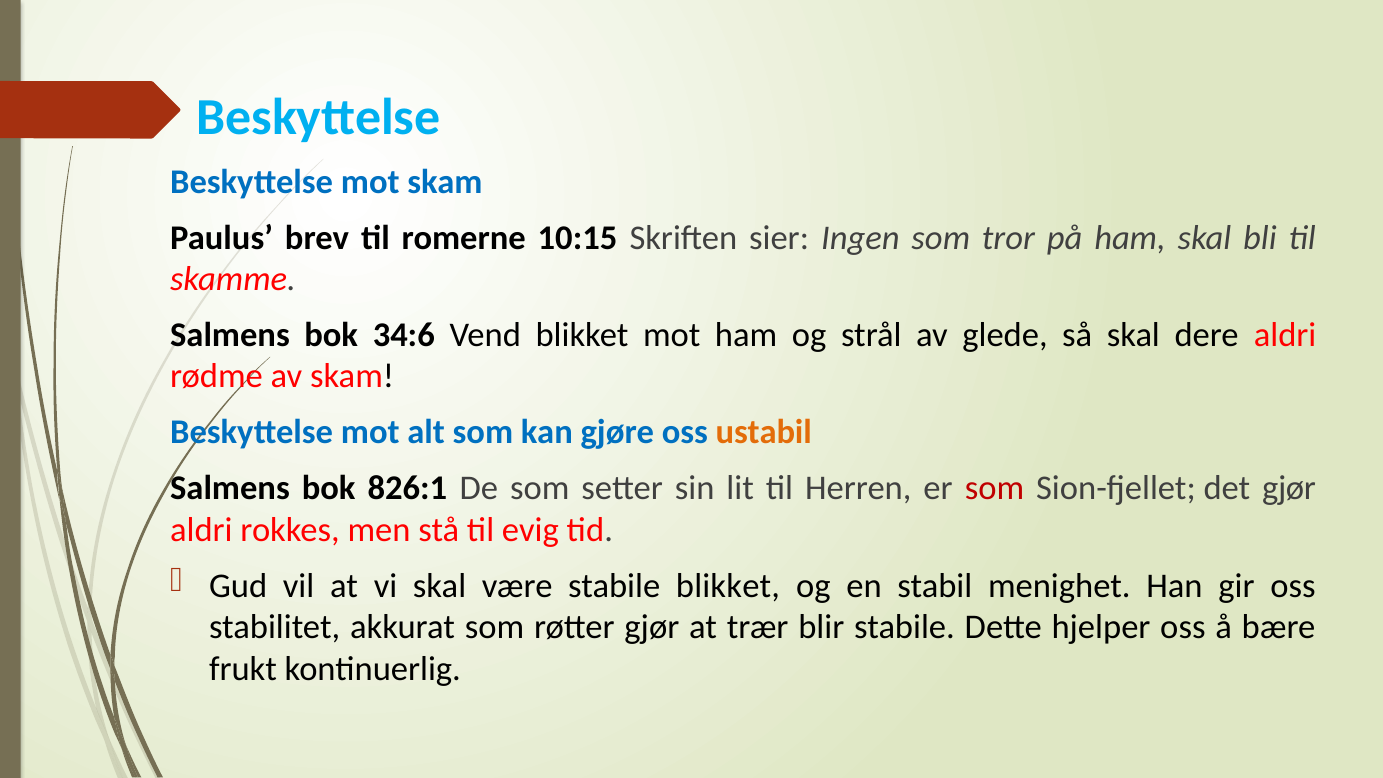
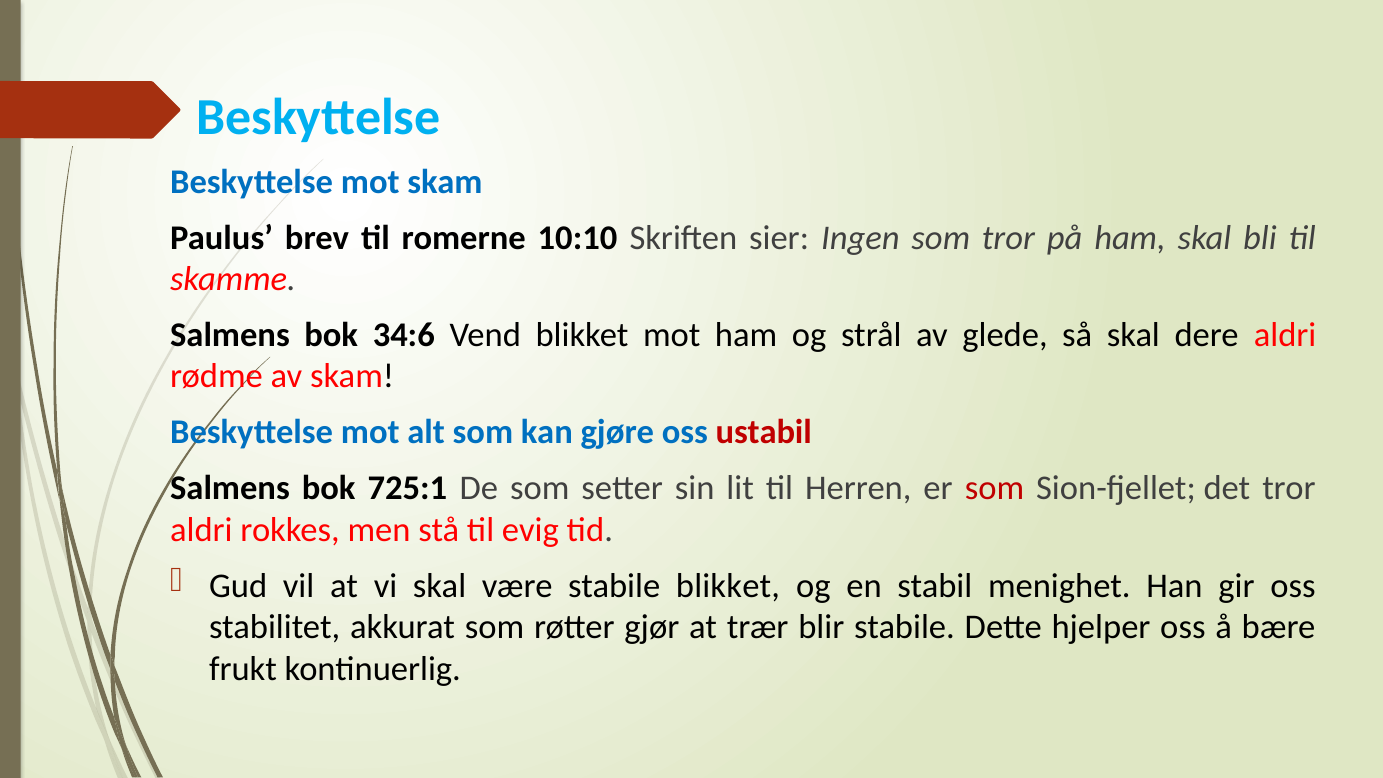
10:15: 10:15 -> 10:10 (578, 238)
ustabil colour: orange -> red (764, 432)
826:1: 826:1 -> 725:1 (407, 488)
det gjør: gjør -> tror (1289, 488)
